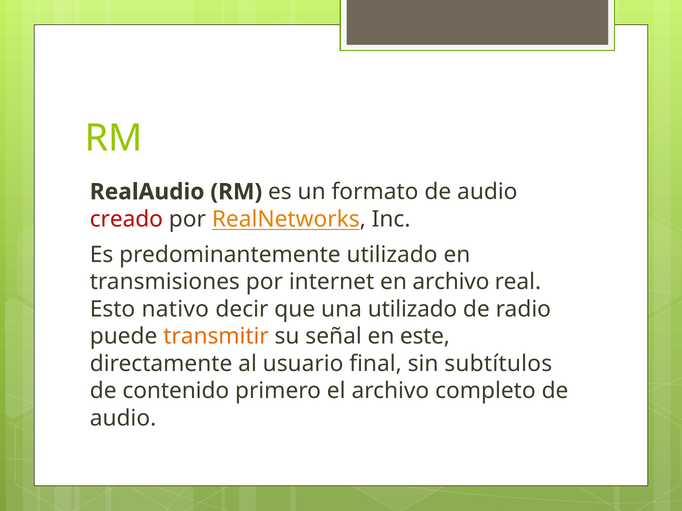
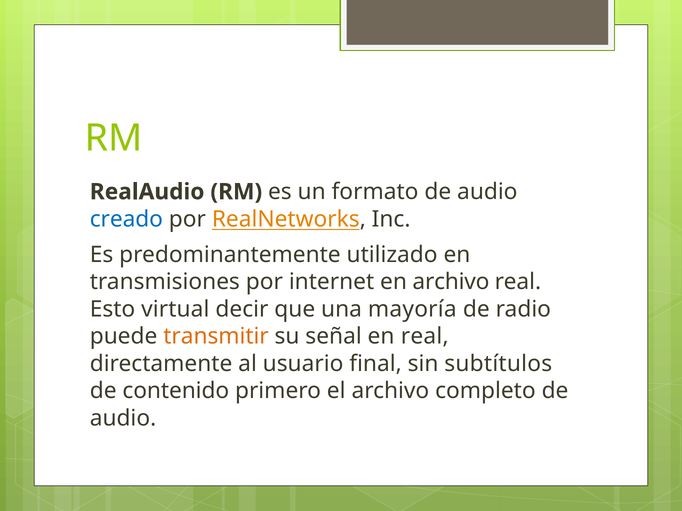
creado colour: red -> blue (126, 219)
nativo: nativo -> virtual (175, 309)
una utilizado: utilizado -> mayoría (412, 309)
en este: este -> real (425, 337)
